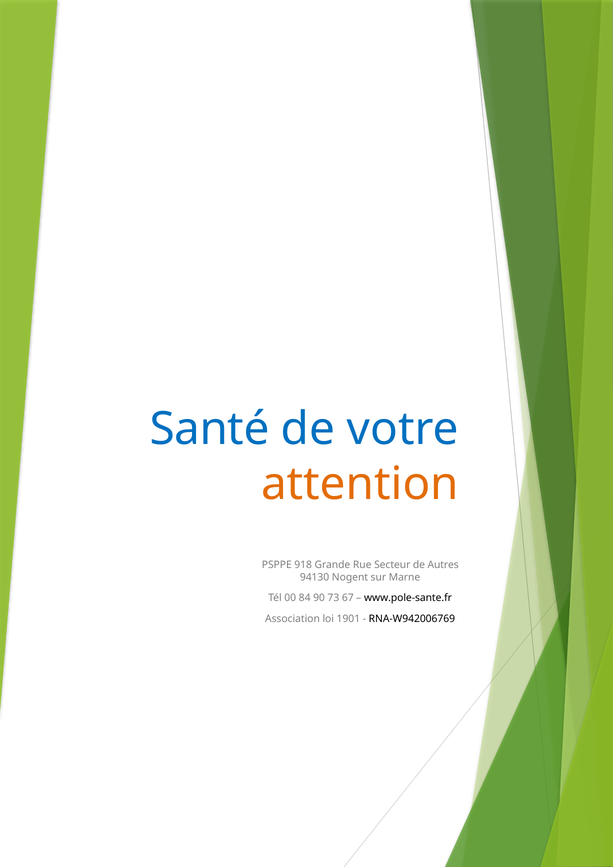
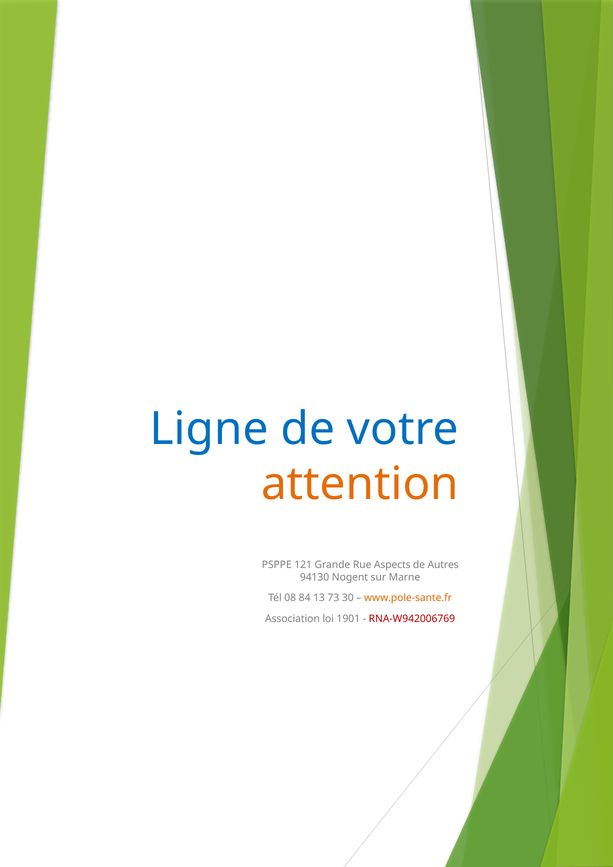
Santé: Santé -> Ligne (209, 429)
918: 918 -> 121 (303, 565)
Secteur: Secteur -> Aspects (392, 565)
00: 00 -> 08 (290, 598)
90: 90 -> 13 (319, 598)
67: 67 -> 30 (348, 598)
www.pole-sante.fr colour: black -> orange (408, 598)
RNA-W942006769 colour: black -> red (412, 619)
